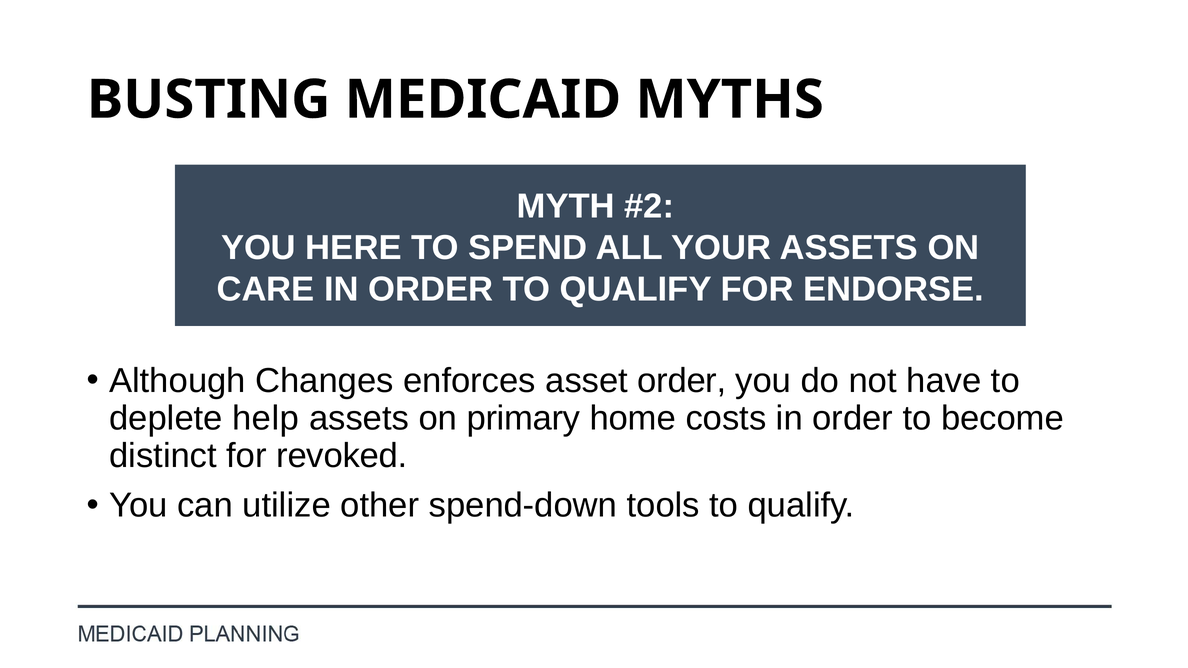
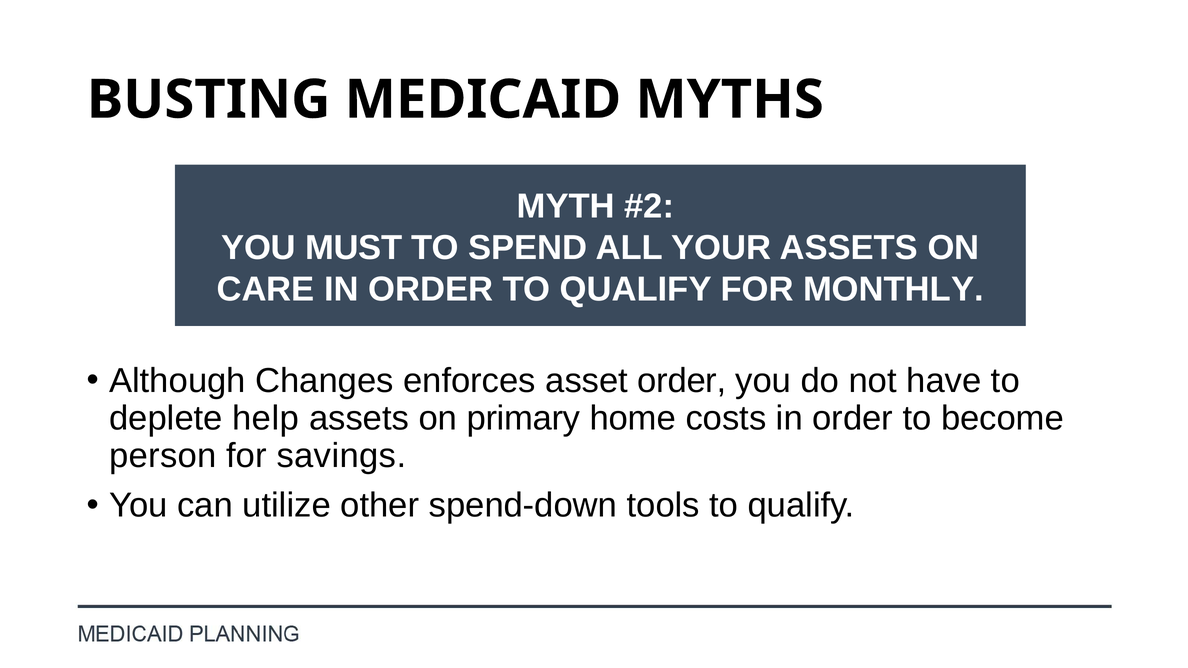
HERE: HERE -> MUST (354, 248)
ENDORSE: ENDORSE -> MONTHLY (893, 289)
distinct: distinct -> person (163, 456)
revoked: revoked -> savings (341, 456)
